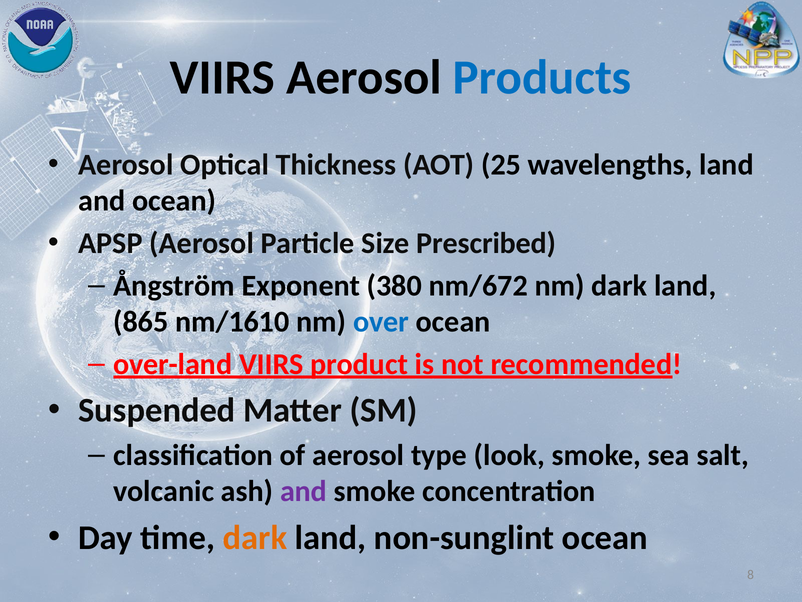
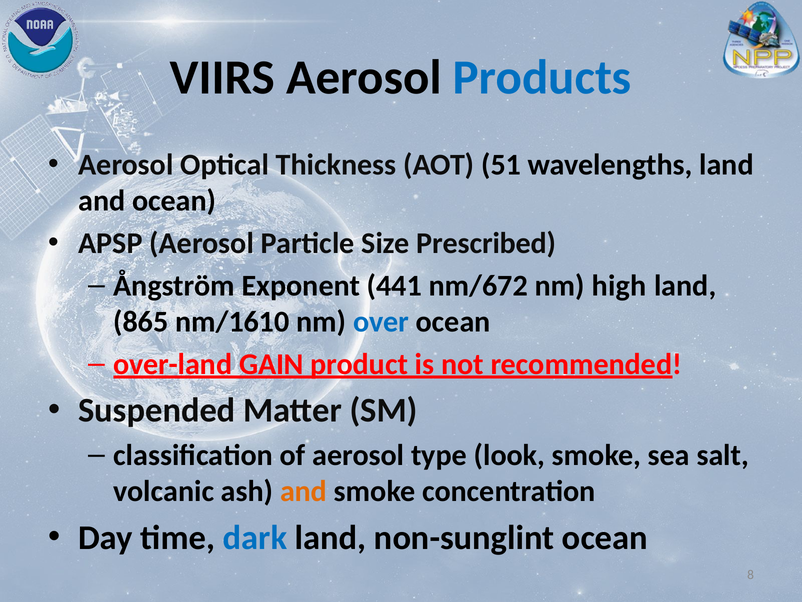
25: 25 -> 51 (501, 165)
380: 380 -> 441 (394, 285)
nm dark: dark -> high (619, 285)
over-land VIIRS: VIIRS -> GAIN (271, 364)
and colour: purple -> orange (304, 491)
dark colour: orange -> blue (255, 537)
